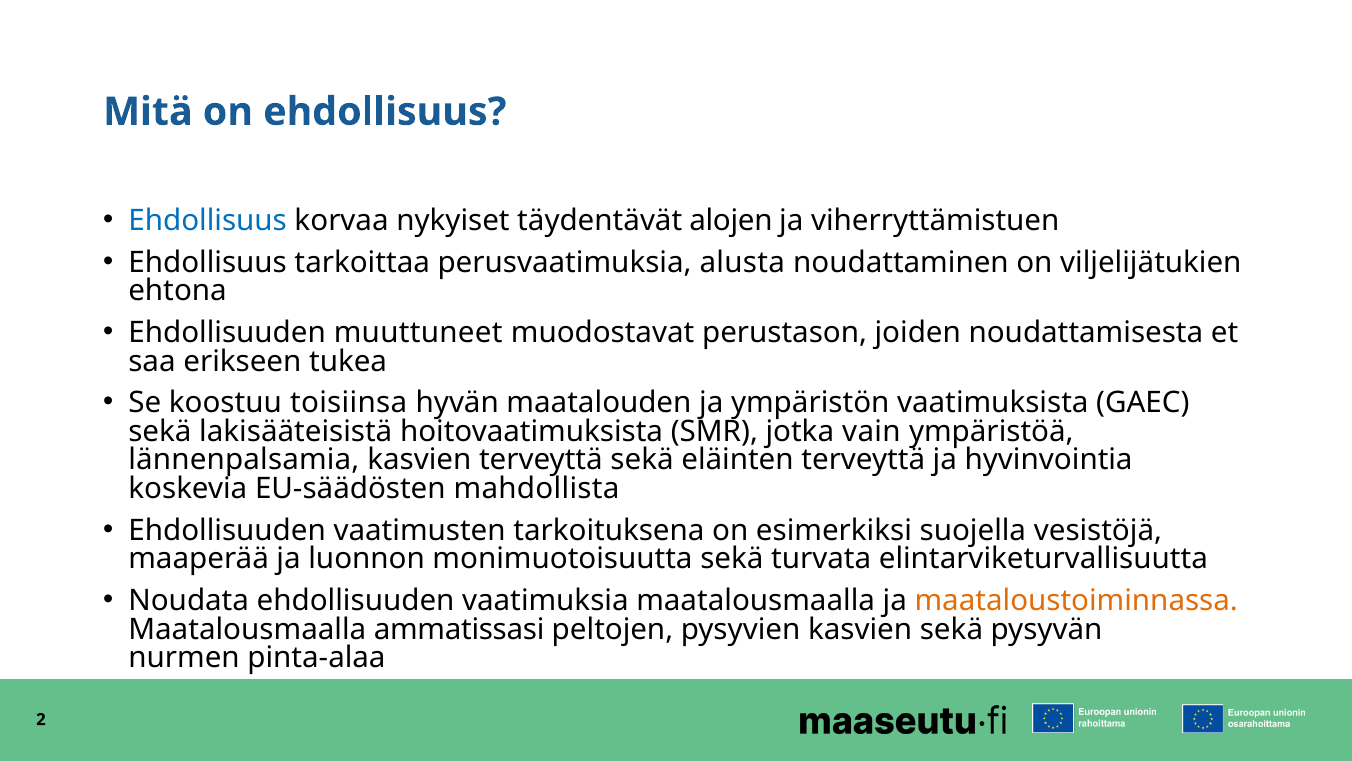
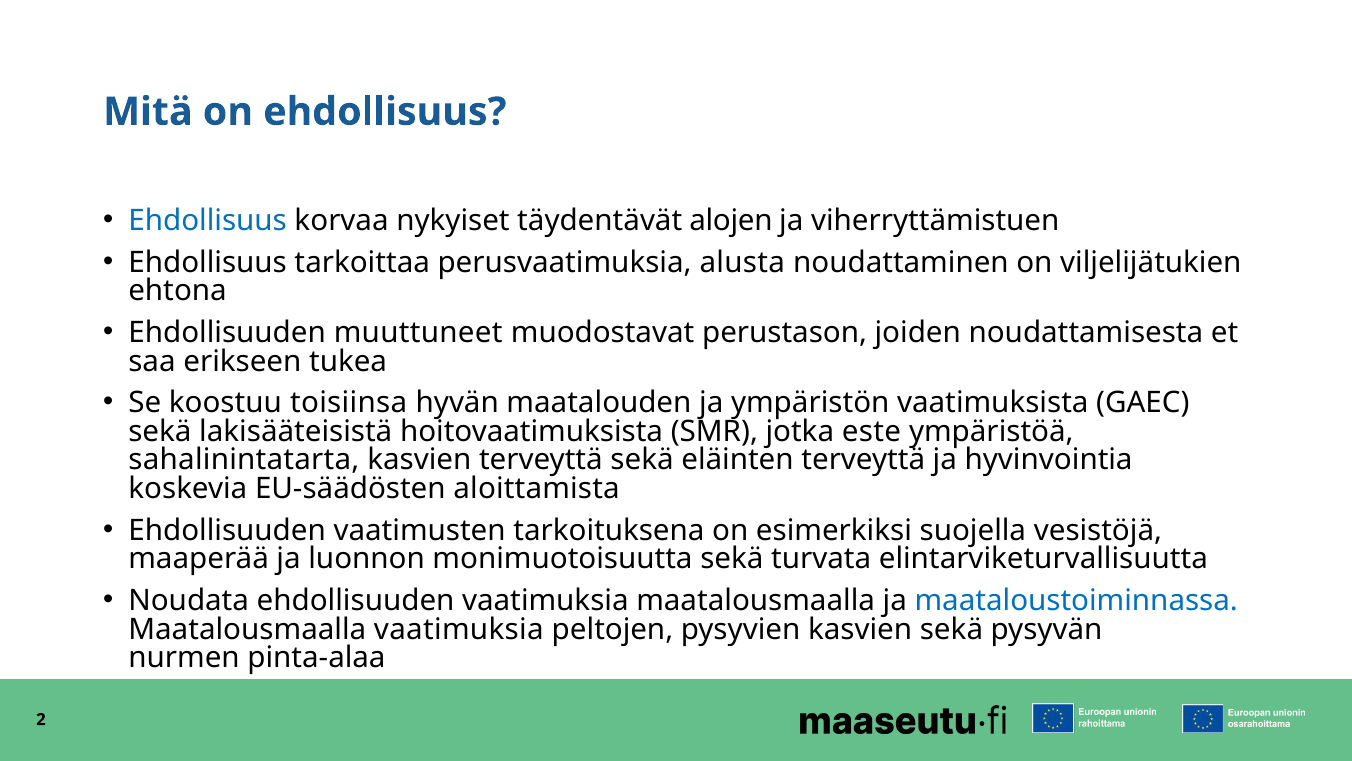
vain: vain -> este (871, 431)
lännenpalsamia: lännenpalsamia -> sahalinintatarta (244, 460)
mahdollista: mahdollista -> aloittamista (537, 489)
maataloustoiminnassa colour: orange -> blue (1076, 600)
Maatalousmaalla ammatissasi: ammatissasi -> vaatimuksia (459, 629)
